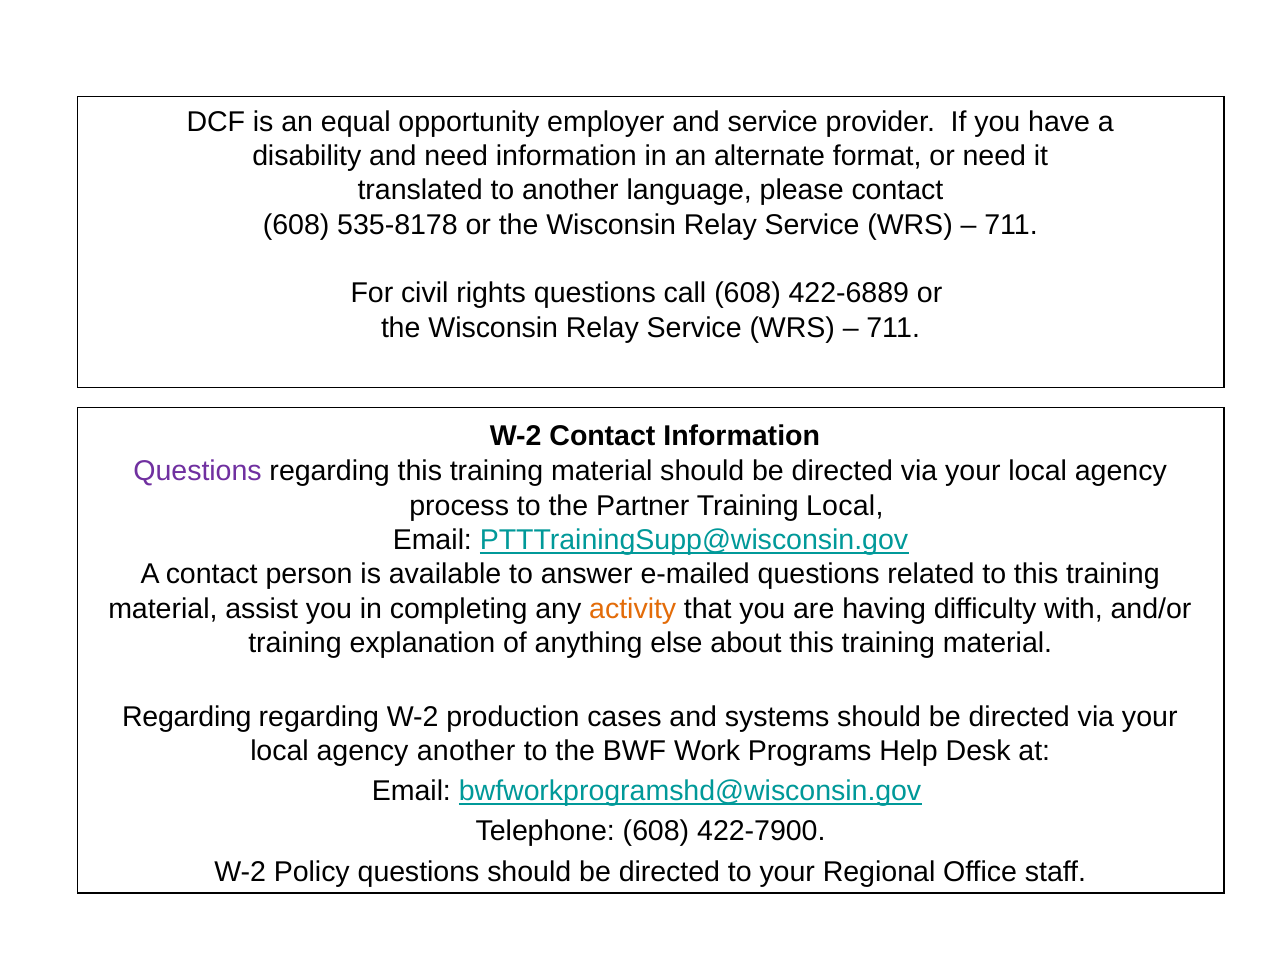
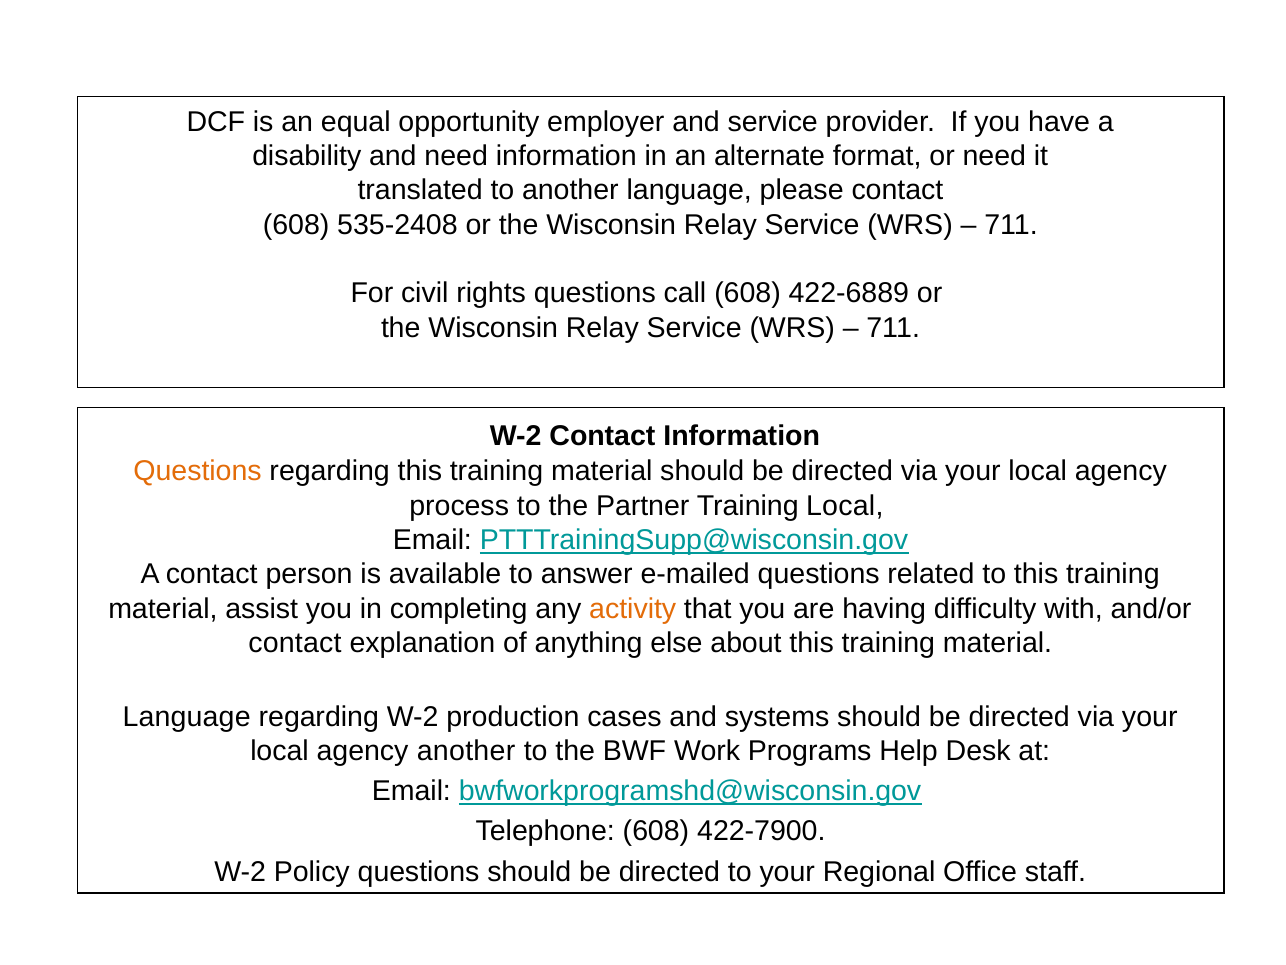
535-8178: 535-8178 -> 535-2408 (397, 225)
Questions colour: purple -> orange (198, 471)
training: training -> contact (295, 643)
Regarding: Regarding -> Language (187, 717)
